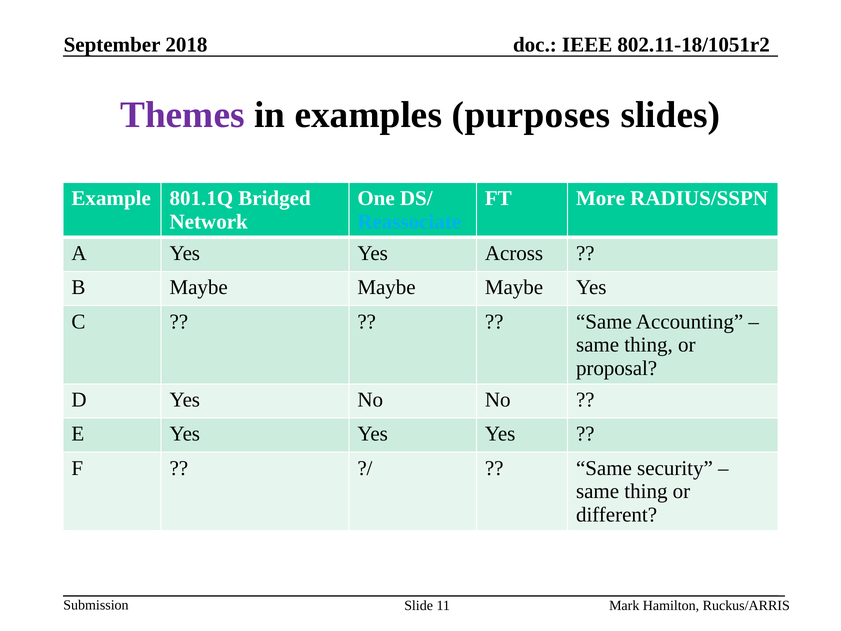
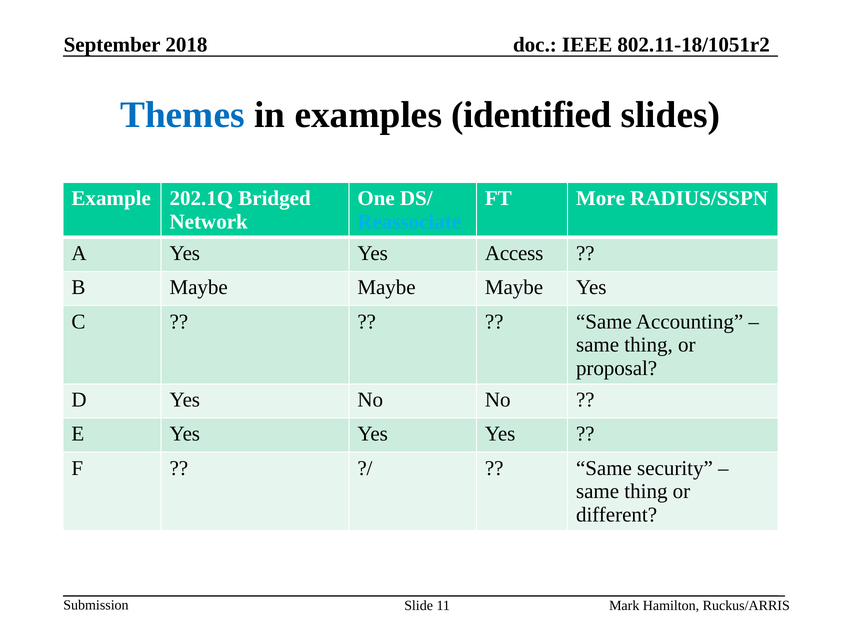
Themes colour: purple -> blue (182, 115)
purposes: purposes -> identified (531, 115)
801.1Q: 801.1Q -> 202.1Q (201, 198)
Across: Across -> Access (514, 253)
